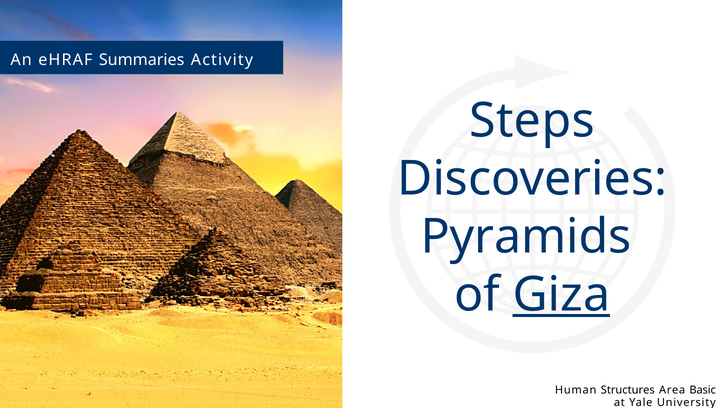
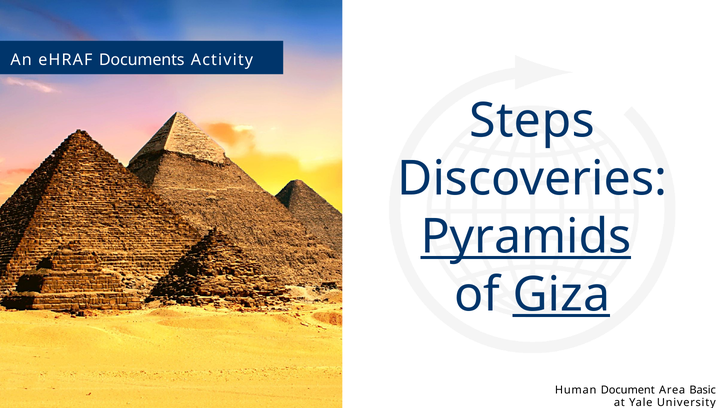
Summaries: Summaries -> Documents (142, 60)
Pyramids underline: none -> present (526, 237)
Structures: Structures -> Document (628, 390)
